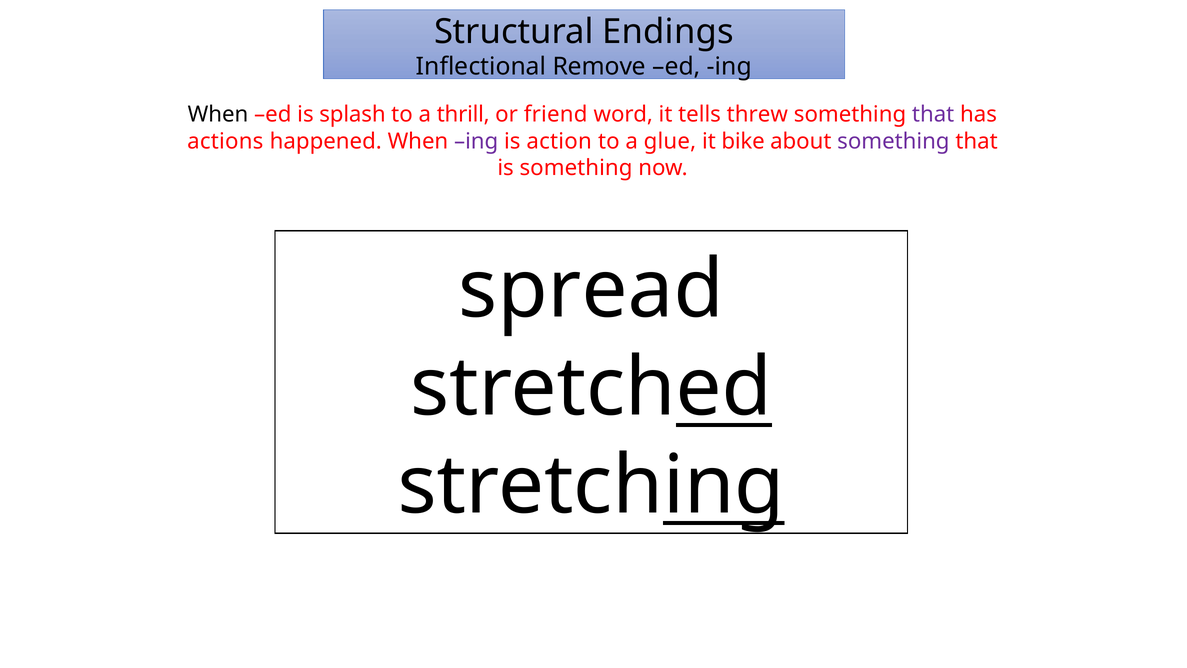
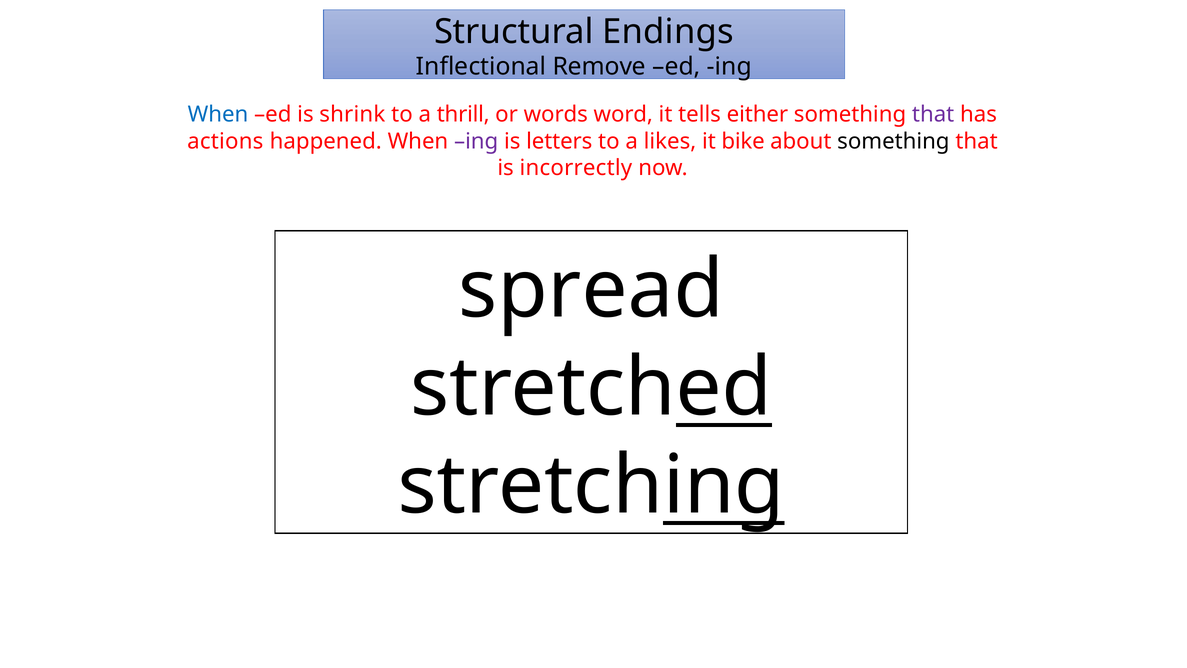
When colour: black -> blue (218, 114)
splash: splash -> shrink (352, 114)
friend: friend -> words (556, 114)
threw: threw -> either (757, 114)
action: action -> letters (559, 141)
glue: glue -> likes (670, 141)
something colour: purple -> black (893, 141)
is something: something -> incorrectly (576, 168)
